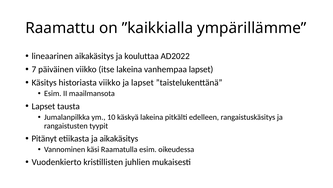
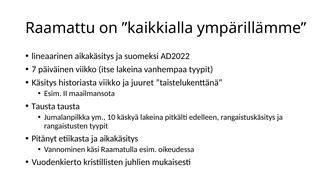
kouluttaa: kouluttaa -> suomeksi (142, 56)
vanhempaa lapset: lapset -> tyypit (201, 69)
ja lapset: lapset -> juuret (142, 82)
Lapset: Lapset -> Tausta (43, 106)
